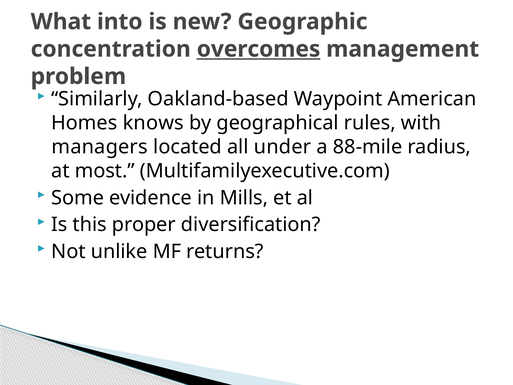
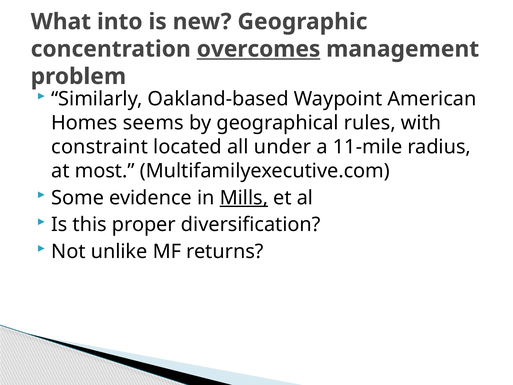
knows: knows -> seems (153, 123)
managers: managers -> constraint (100, 147)
88-mile: 88-mile -> 11-mile (368, 147)
Mills underline: none -> present (244, 198)
